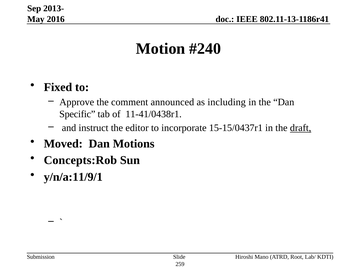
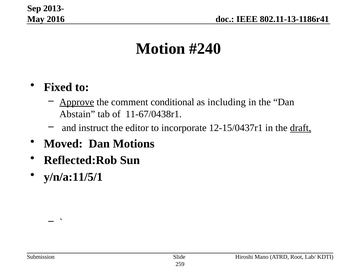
Approve underline: none -> present (77, 102)
announced: announced -> conditional (172, 102)
Specific: Specific -> Abstain (77, 114)
11-41/0438r1: 11-41/0438r1 -> 11-67/0438r1 (154, 114)
15-15/0437r1: 15-15/0437r1 -> 12-15/0437r1 (236, 128)
Concepts:Rob: Concepts:Rob -> Reflected:Rob (80, 160)
y/n/a:11/9/1: y/n/a:11/9/1 -> y/n/a:11/5/1 (73, 177)
